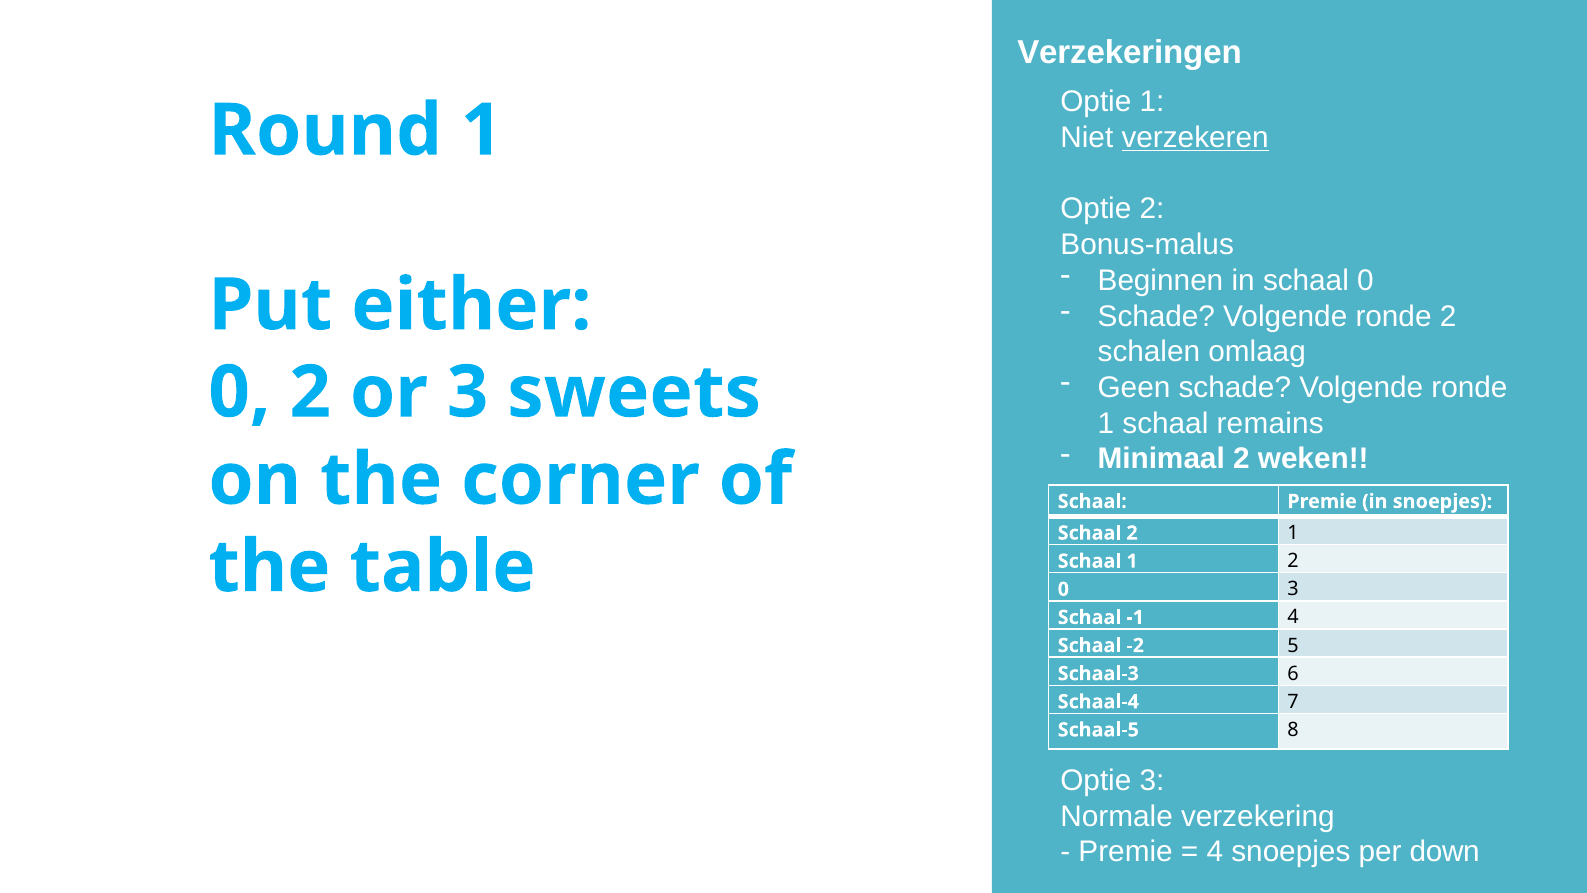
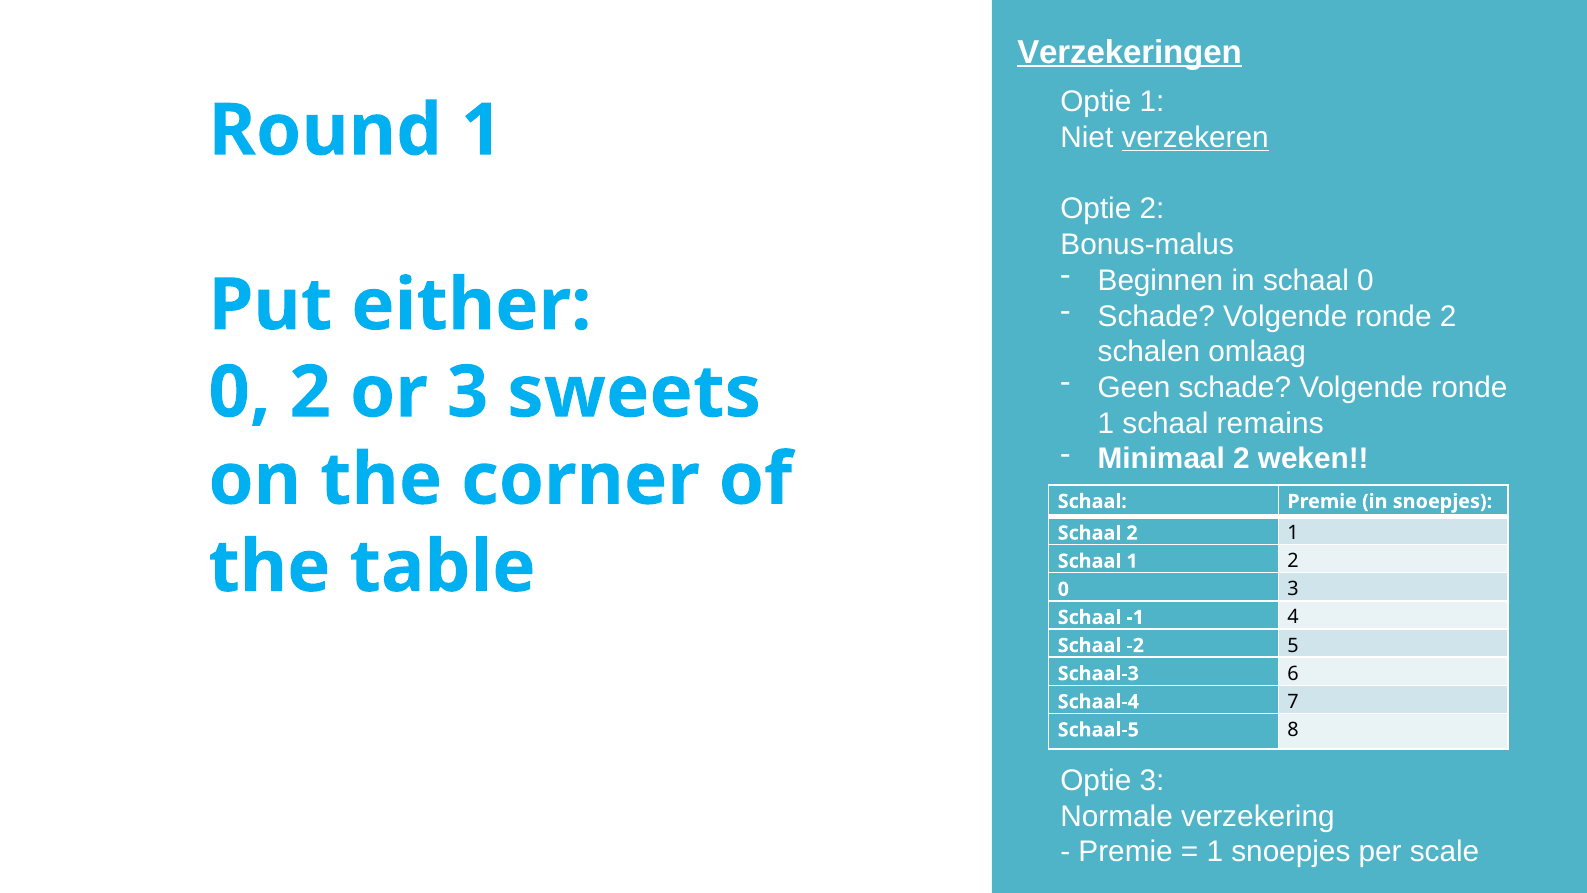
Verzekeringen underline: none -> present (1130, 52)
4: 4 -> 1 (1215, 852)
down: down -> scale (1445, 852)
